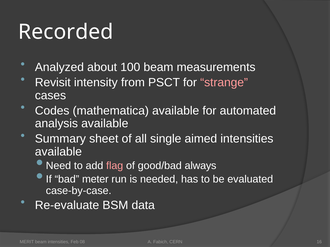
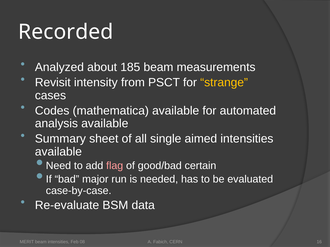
100: 100 -> 185 (130, 67)
strange colour: pink -> yellow (224, 83)
always: always -> certain (200, 166)
meter: meter -> major (95, 180)
